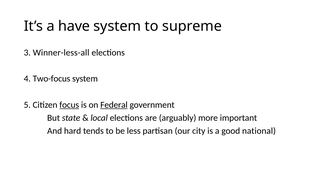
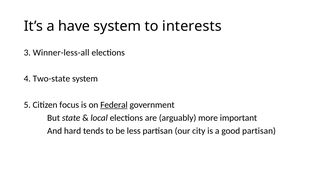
supreme: supreme -> interests (192, 26)
Two-focus: Two-focus -> Two-state (51, 79)
focus underline: present -> none (69, 105)
good national: national -> partisan (259, 131)
